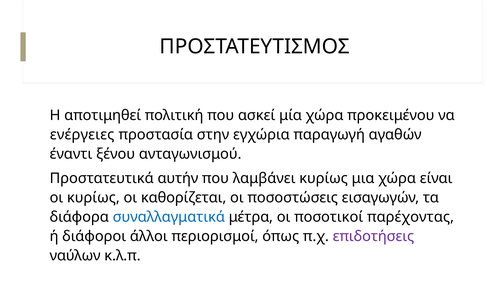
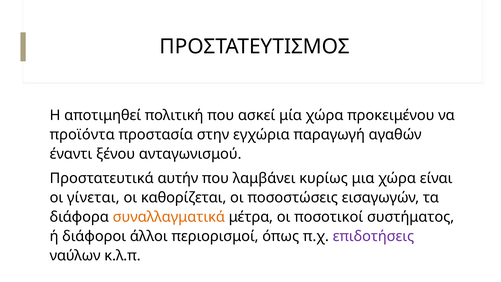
ενέργειες: ενέργειες -> προϊόντα (82, 135)
οι κυρίως: κυρίως -> γίνεται (93, 198)
συναλλαγματικά colour: blue -> orange (169, 217)
παρέχοντας: παρέχοντας -> συστήματος (411, 217)
